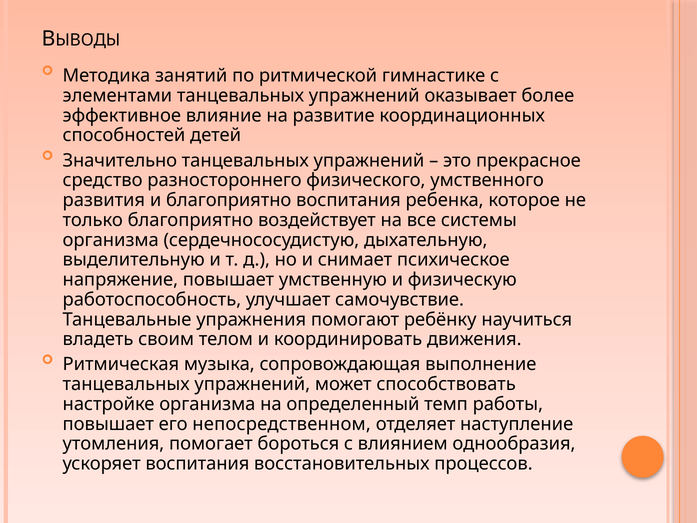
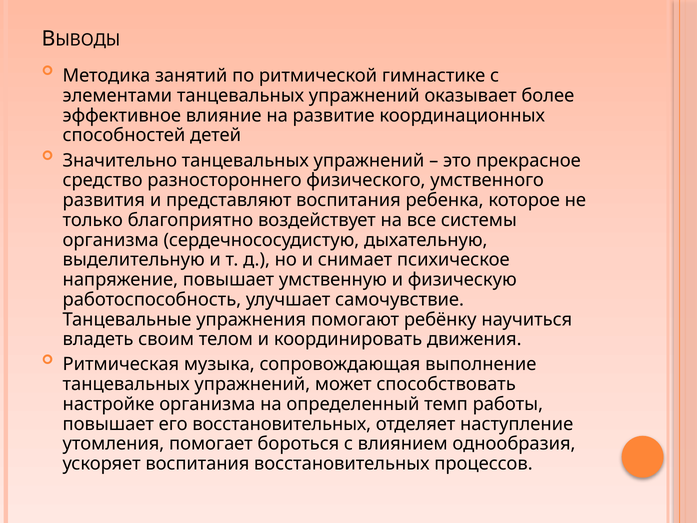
и благоприятно: благоприятно -> представляют (229, 200)
его непосредственном: непосредственном -> восстановительных (282, 424)
